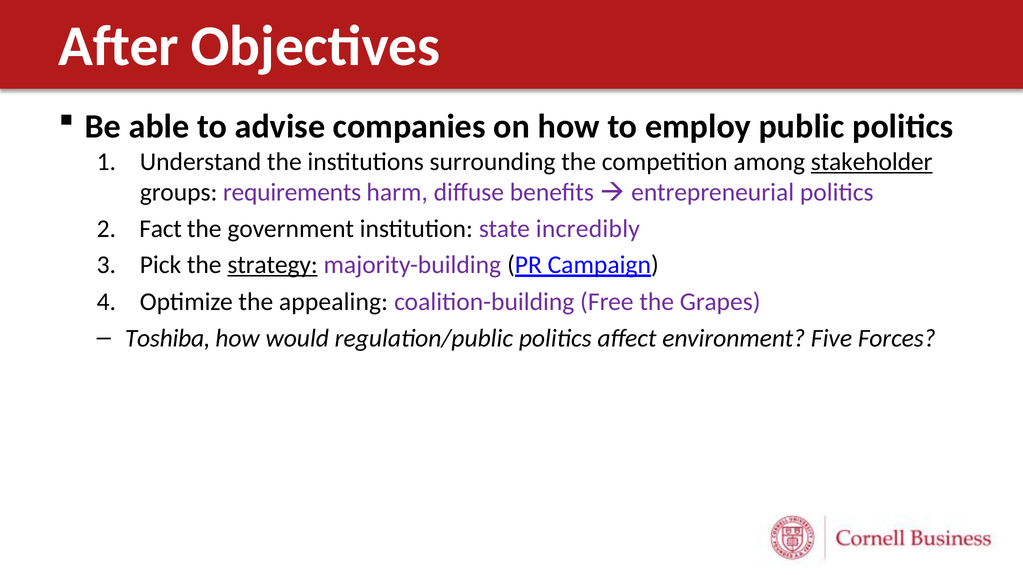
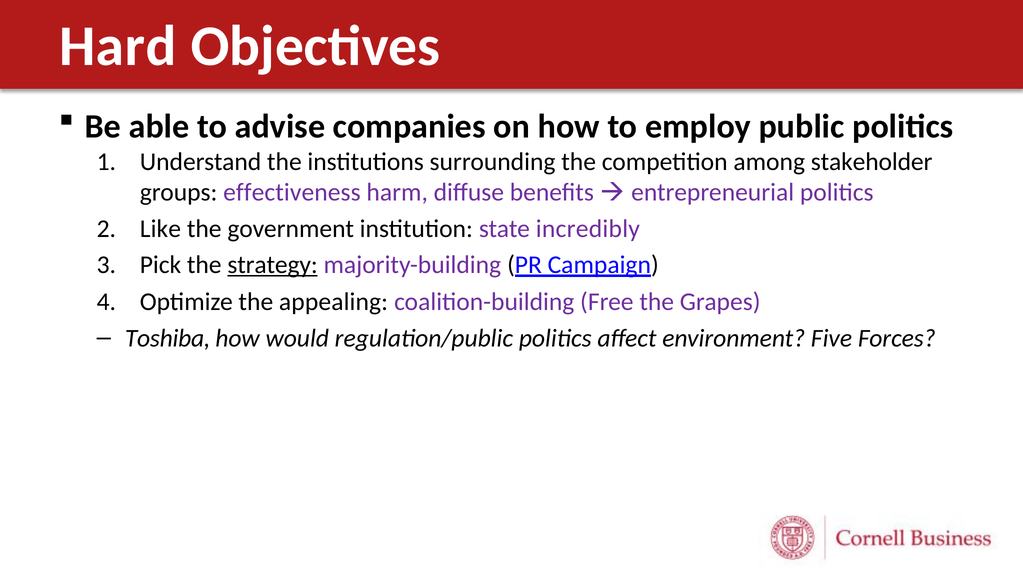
After: After -> Hard (118, 46)
stakeholder underline: present -> none (872, 162)
requirements: requirements -> effectiveness (292, 192)
Fact: Fact -> Like (160, 229)
